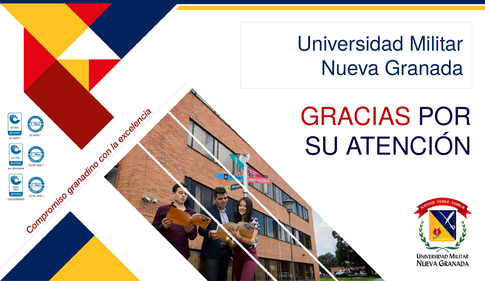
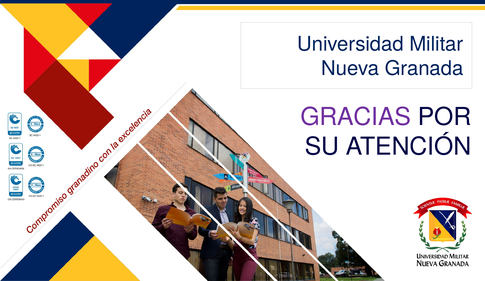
GRACIAS colour: red -> purple (356, 117)
